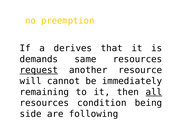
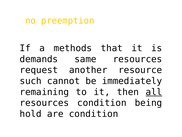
derives: derives -> methods (73, 48)
request underline: present -> none (39, 70)
will: will -> such (31, 81)
side: side -> hold (31, 114)
are following: following -> condition (94, 114)
